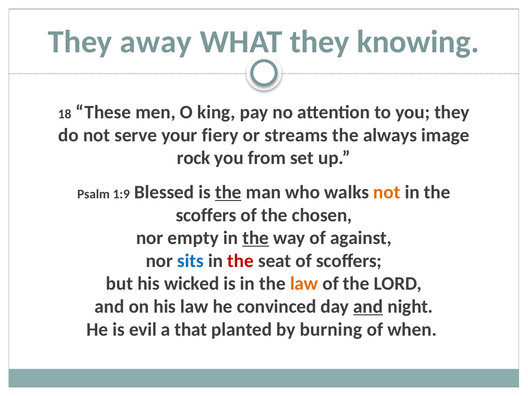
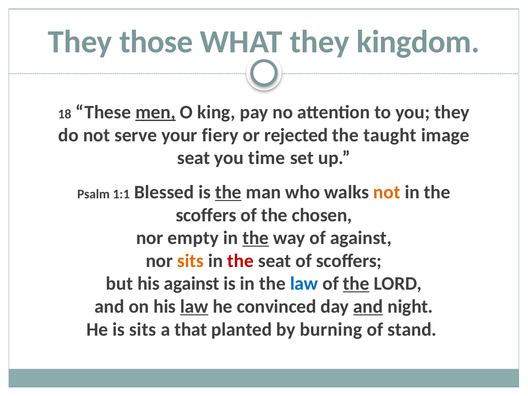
away: away -> those (156, 42)
knowing: knowing -> kingdom (418, 42)
men underline: none -> present (156, 112)
streams: streams -> rejected (296, 135)
always: always -> taught (390, 135)
rock: rock -> seat (194, 158)
from: from -> time (267, 158)
1:9: 1:9 -> 1:1 (121, 194)
sits colour: blue -> orange (191, 261)
his wicked: wicked -> against (192, 284)
law colour: orange -> blue (304, 284)
the underline: none -> present (356, 284)
law underline: none -> present (194, 307)
is evil: evil -> sits (143, 329)
when: when -> stand (412, 329)
